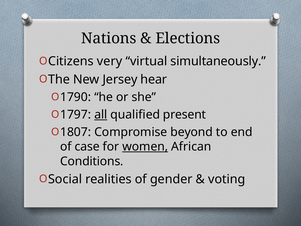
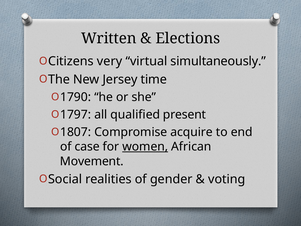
Nations: Nations -> Written (109, 38)
hear: hear -> time (154, 79)
all underline: present -> none (101, 115)
beyond: beyond -> acquire (192, 132)
Conditions: Conditions -> Movement (92, 161)
